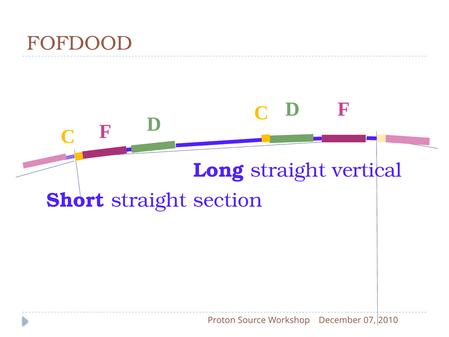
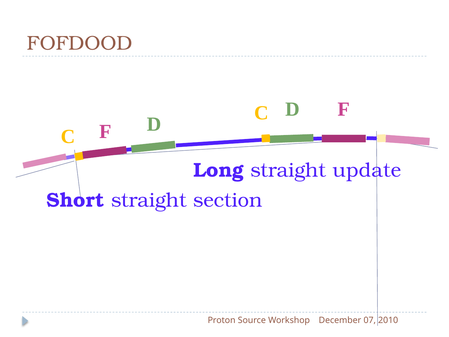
vertical: vertical -> update (367, 170)
